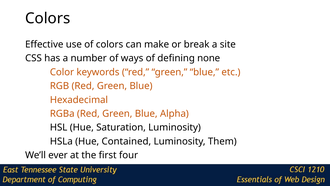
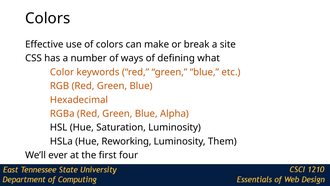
none: none -> what (209, 58)
Contained: Contained -> Reworking (126, 141)
